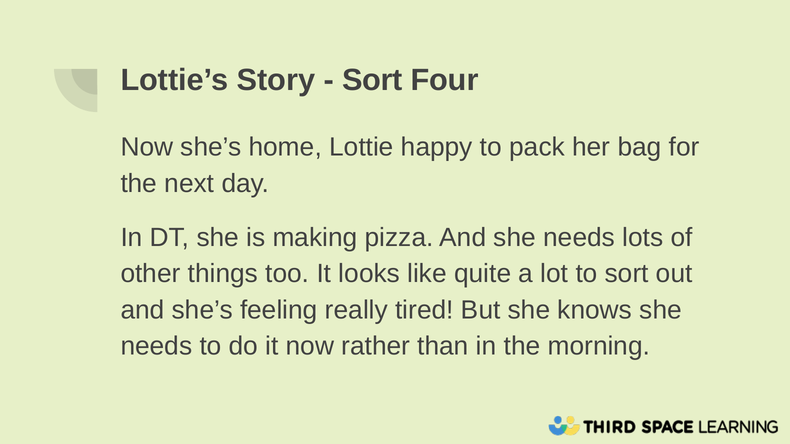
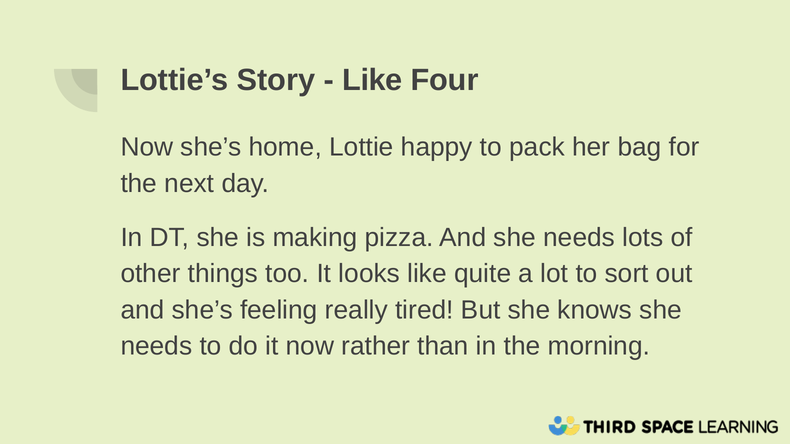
Sort: Sort -> Like (372, 80)
